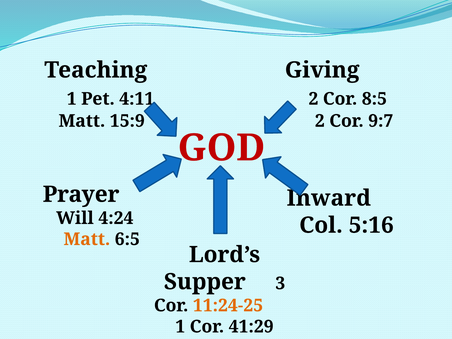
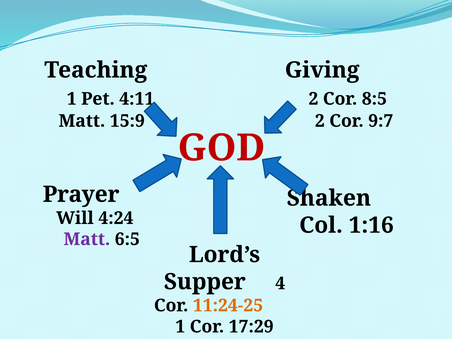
Inward: Inward -> Shaken (329, 198)
5:16: 5:16 -> 1:16 (371, 225)
Matt colour: orange -> purple (87, 239)
3: 3 -> 4 (280, 283)
41:29: 41:29 -> 17:29 (251, 327)
